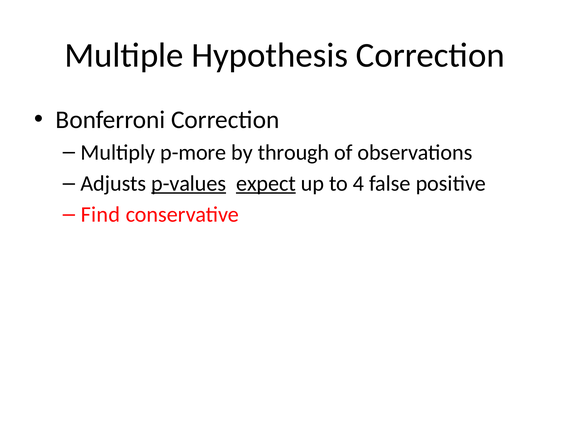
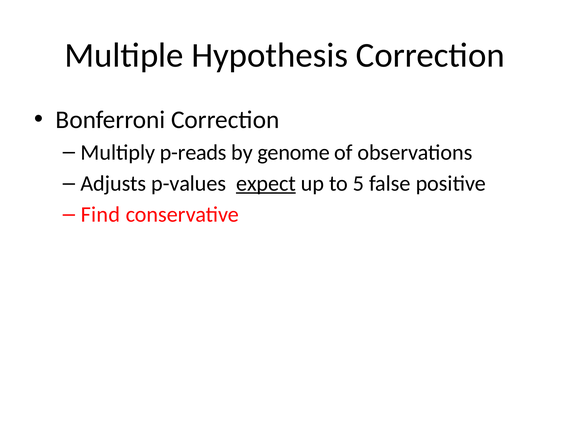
p-more: p-more -> p-reads (193, 152)
through: through -> genome (294, 152)
p-values underline: present -> none (189, 183)
4: 4 -> 5 (358, 183)
